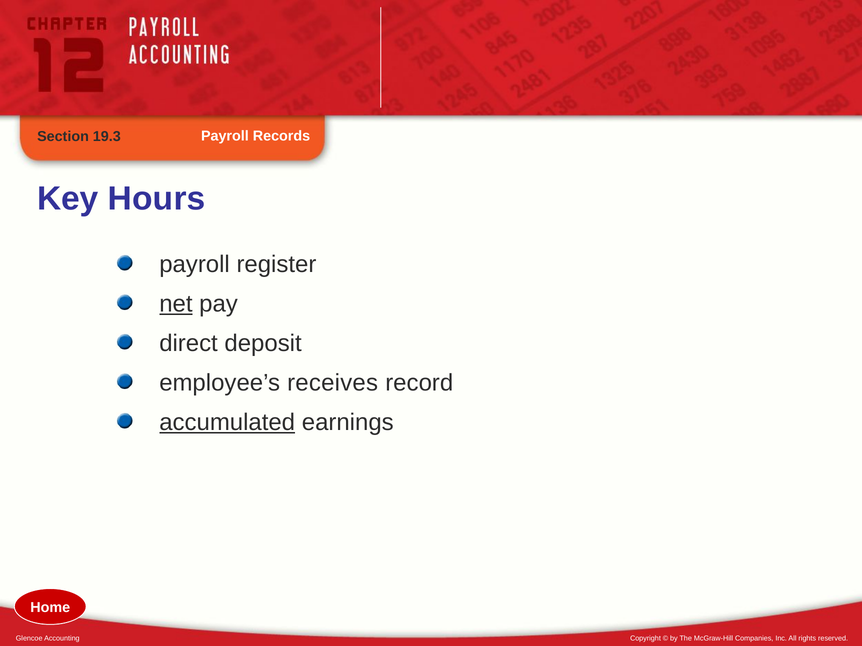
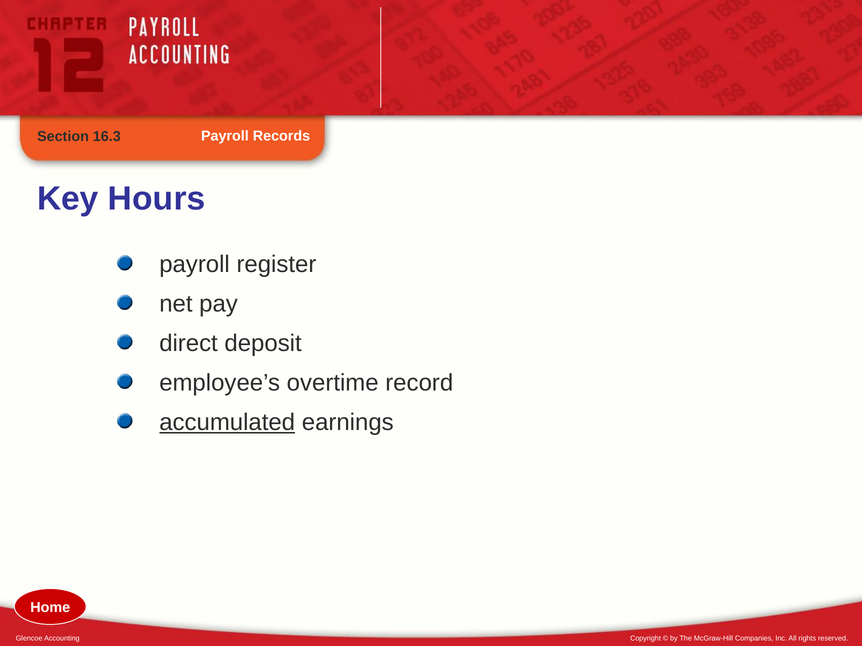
19.3: 19.3 -> 16.3 (107, 137)
net underline: present -> none (176, 304)
receives: receives -> overtime (333, 383)
